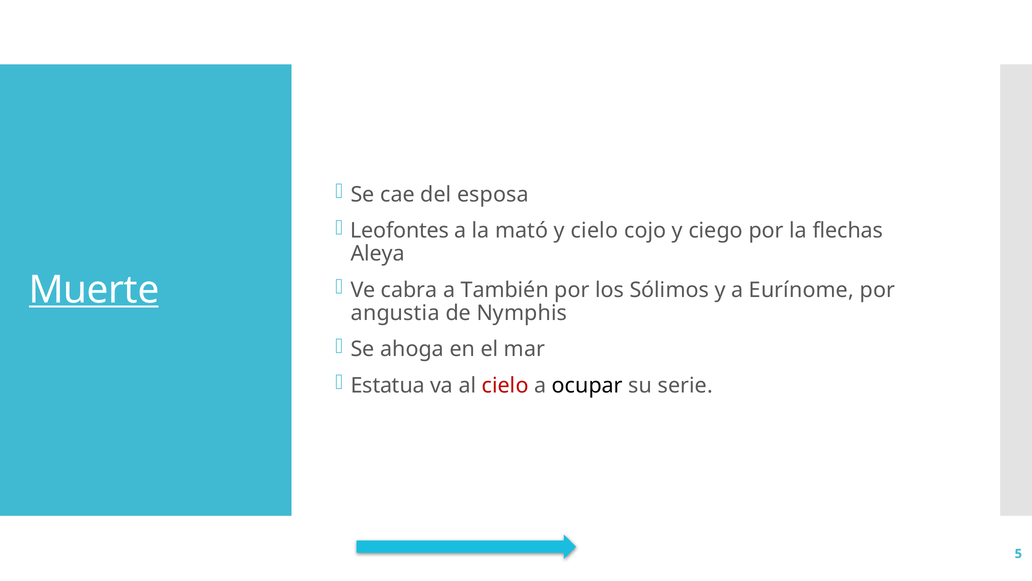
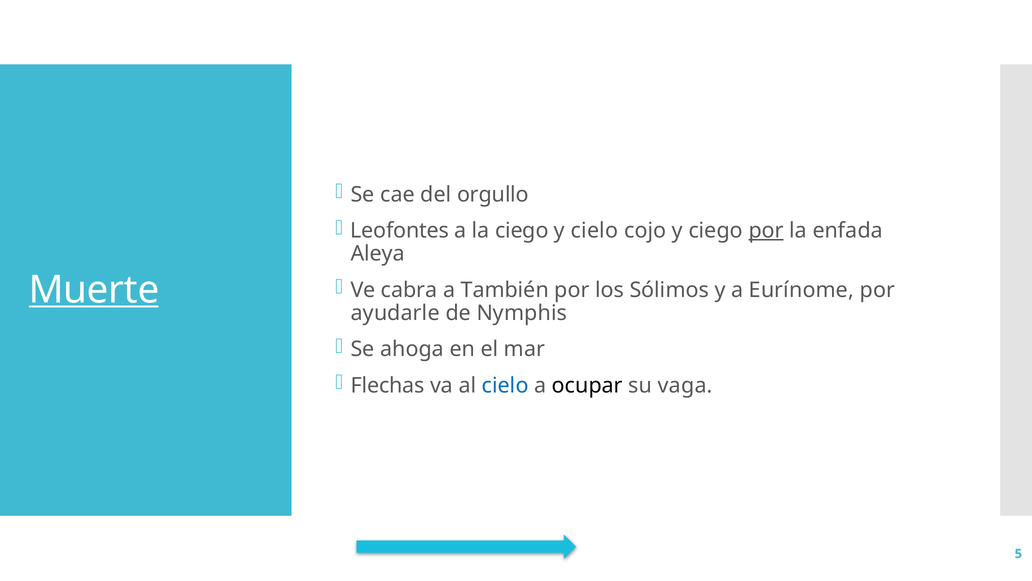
esposa: esposa -> orgullo (493, 194)
la mató: mató -> ciego (522, 230)
por underline: none -> present (766, 230)
flechas: flechas -> enfada (848, 230)
angustia: angustia -> ayudarle (395, 313)
Estatua: Estatua -> Flechas (388, 385)
cielo colour: red -> blue (505, 385)
serie: serie -> vaga (685, 385)
